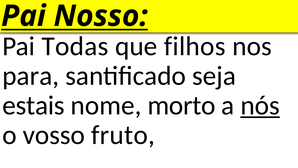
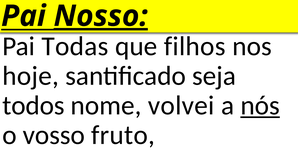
Nosso underline: none -> present (101, 16)
para: para -> hoje (31, 76)
estais: estais -> todos (33, 105)
morto: morto -> volvei (181, 105)
